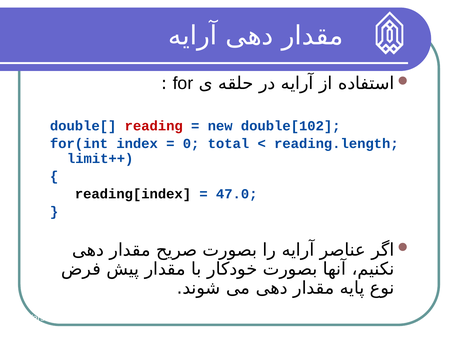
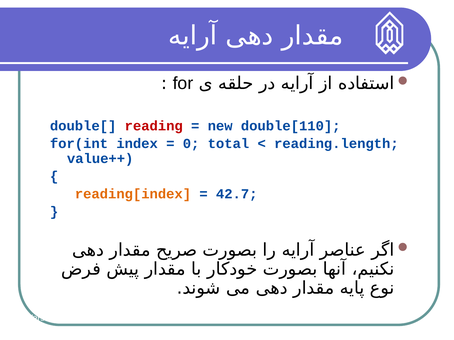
double[102: double[102 -> double[110 (291, 126)
limit++: limit++ -> value++ (100, 159)
reading[index colour: black -> orange (133, 194)
47.0: 47.0 -> 42.7 (237, 194)
